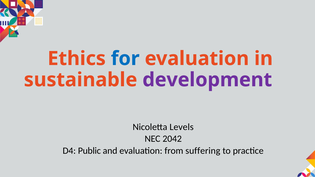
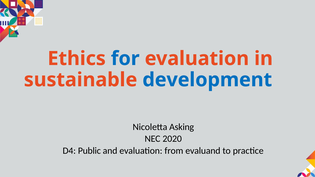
development colour: purple -> blue (207, 80)
Levels: Levels -> Asking (182, 127)
2042: 2042 -> 2020 (172, 139)
suffering: suffering -> evaluand (203, 151)
